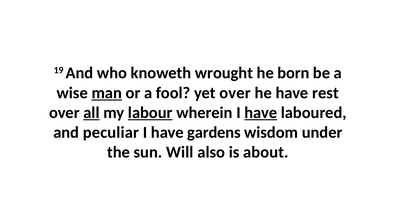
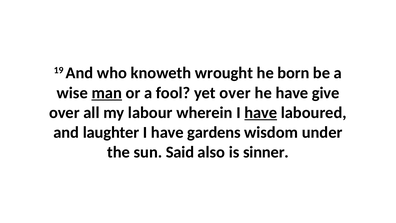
rest: rest -> give (326, 93)
all underline: present -> none (91, 113)
labour underline: present -> none (150, 113)
peculiar: peculiar -> laughter (111, 132)
Will: Will -> Said (180, 152)
about: about -> sinner (266, 152)
